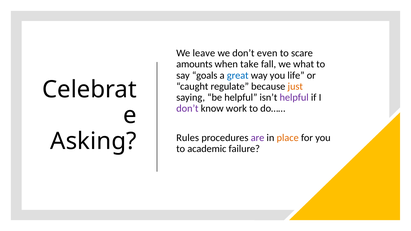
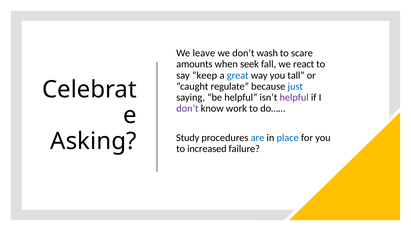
even: even -> wash (267, 53)
take: take -> seek (249, 64)
what: what -> react (304, 64)
goals: goals -> keep (205, 75)
life: life -> tall (296, 75)
just colour: orange -> blue (295, 87)
Rules: Rules -> Study (188, 138)
are colour: purple -> blue (258, 138)
place colour: orange -> blue (288, 138)
academic: academic -> increased (207, 149)
